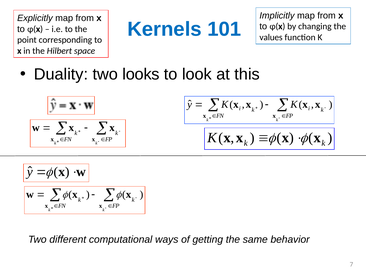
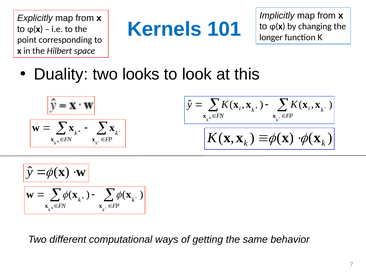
values: values -> longer (271, 37)
